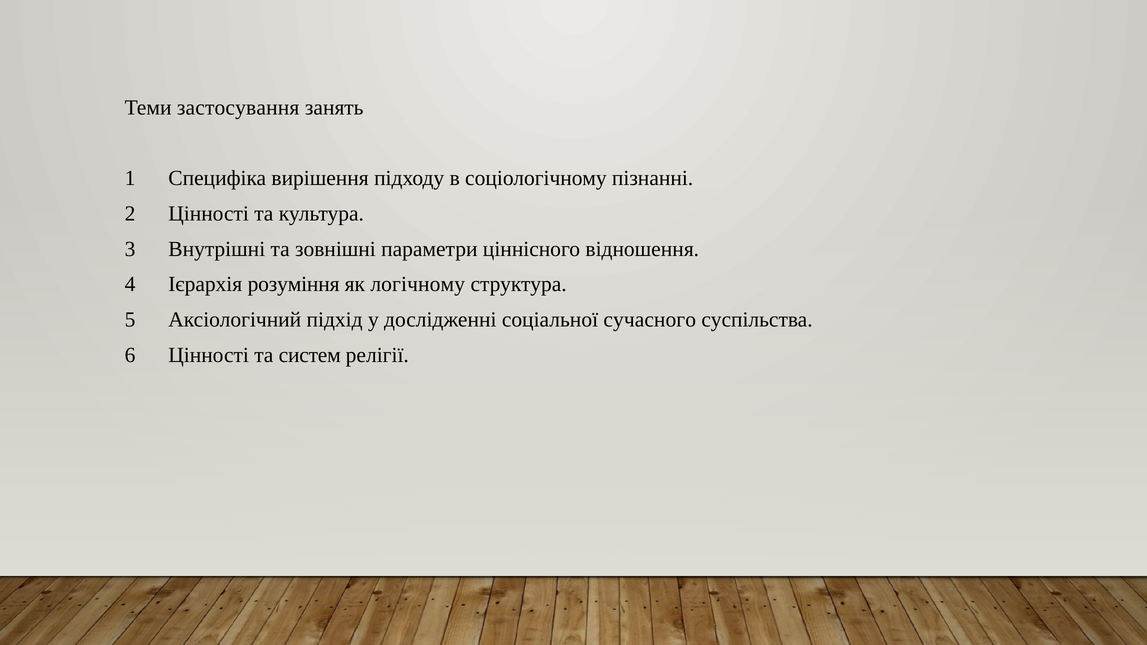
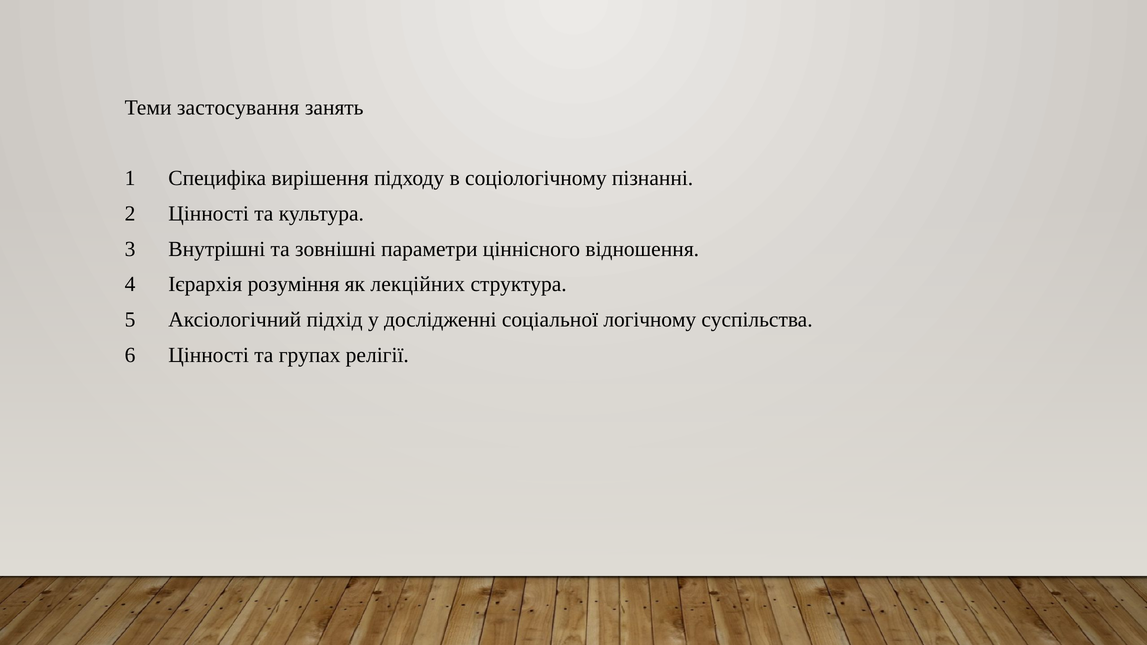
логічному: логічному -> лекційних (418, 284)
сучасного: сучасного -> логічному (650, 320)
систем: систем -> групах (310, 355)
